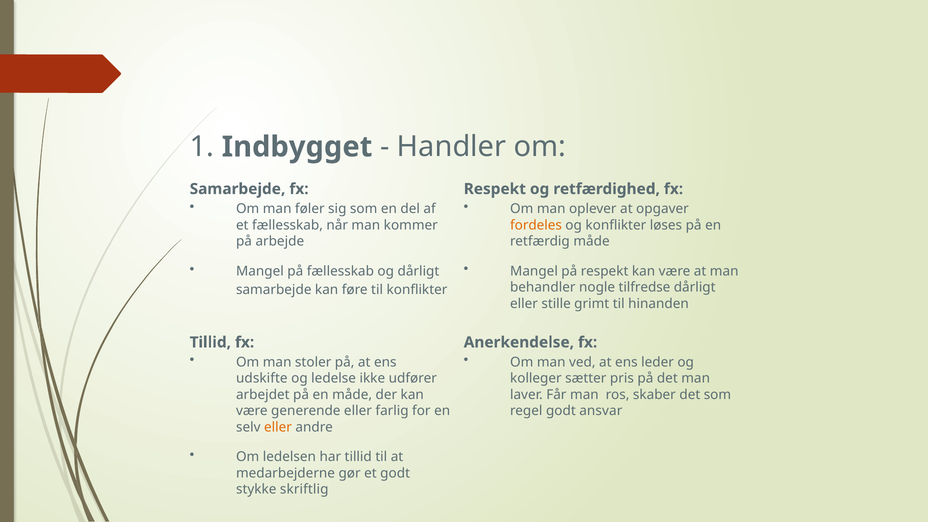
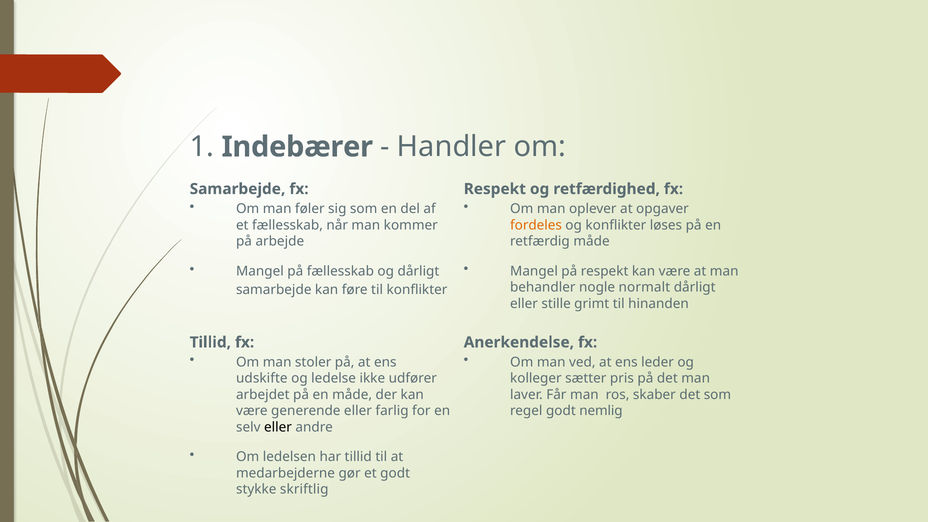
Indbygget: Indbygget -> Indebærer (297, 147)
tilfredse: tilfredse -> normalt (644, 287)
ansvar: ansvar -> nemlig (601, 411)
eller colour: orange -> black (278, 427)
